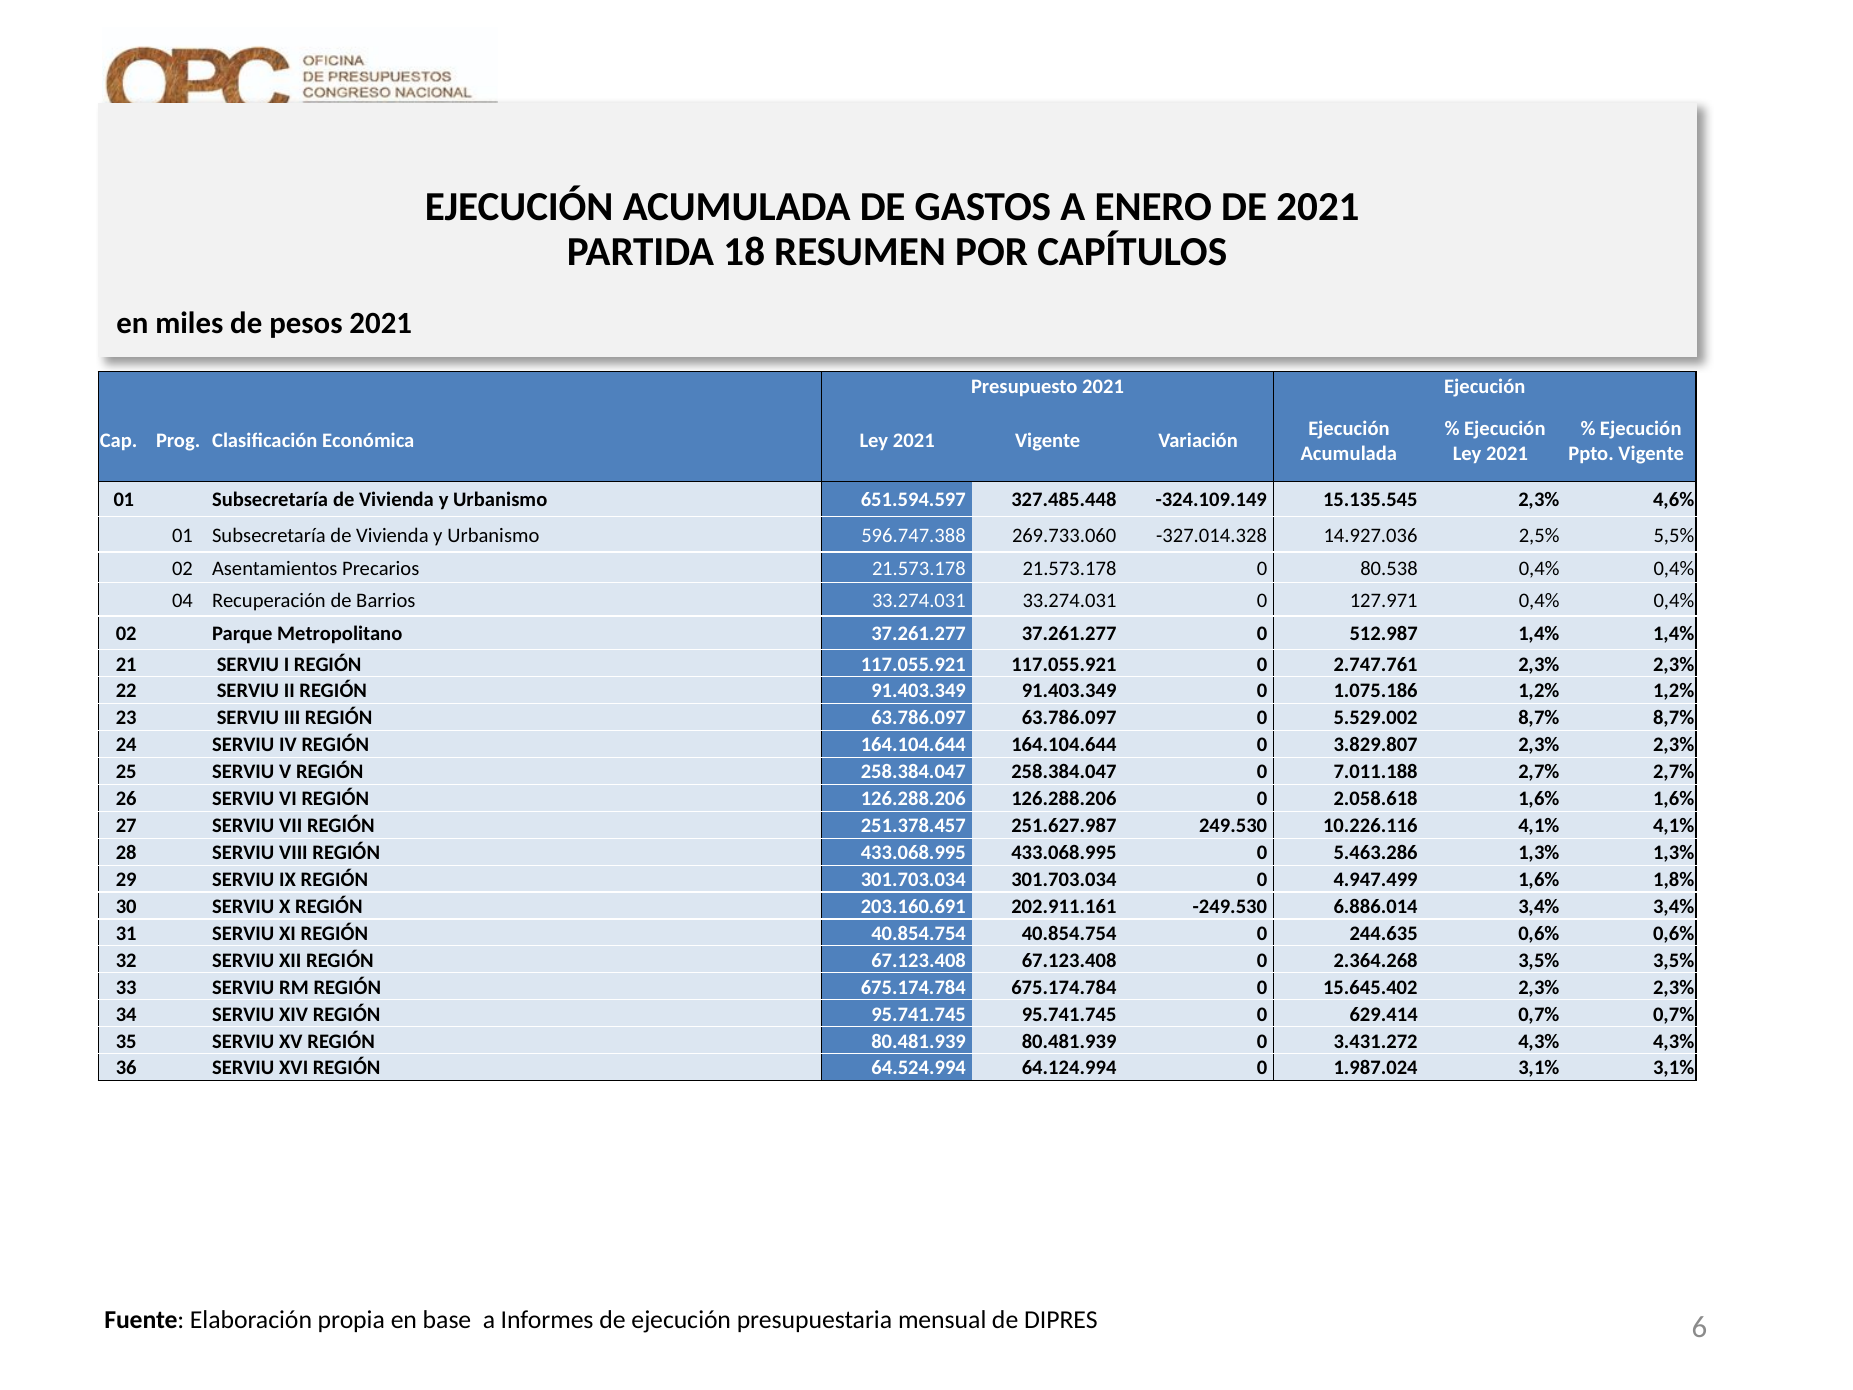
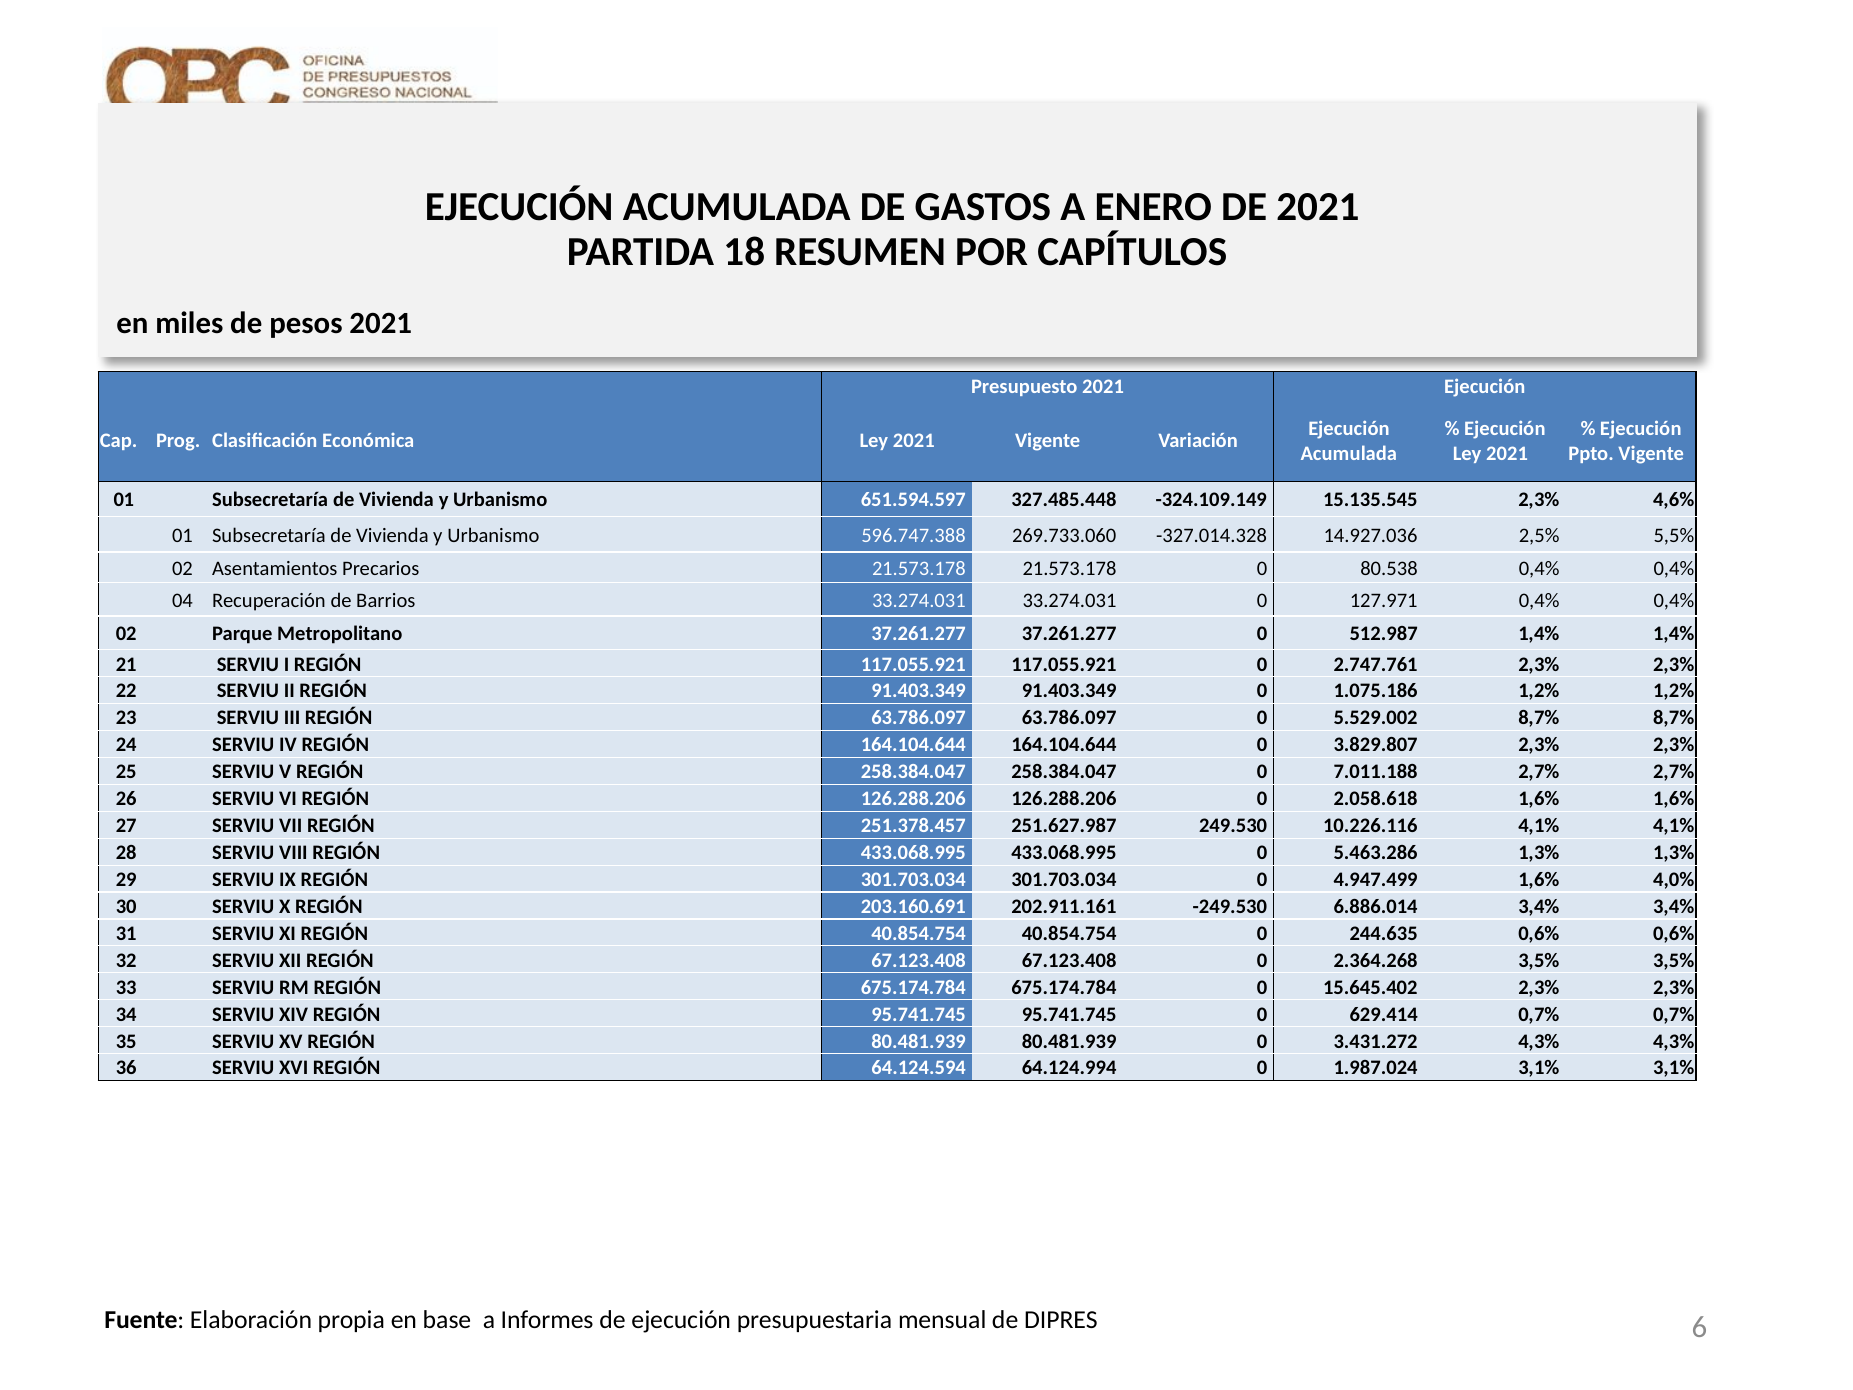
1,8%: 1,8% -> 4,0% (1674, 880)
64.524.994: 64.524.994 -> 64.124.594 (919, 1068)
